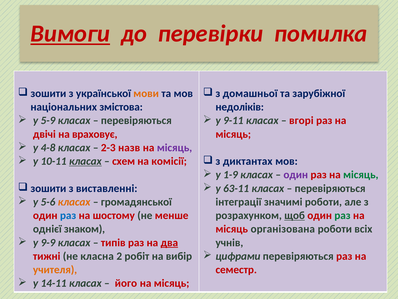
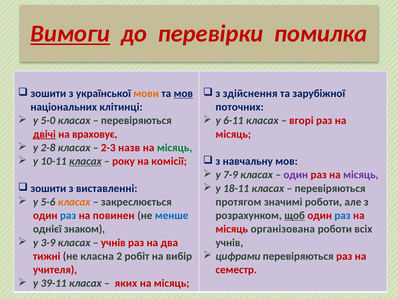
мов underline: none -> present (183, 93)
домашньої: домашньої -> здійснення (250, 93)
змістова: змістова -> клітинці (121, 107)
недоліків: недоліків -> поточних (240, 107)
5-9: 5-9 -> 5-0 (48, 120)
9-11: 9-11 -> 6-11 (233, 120)
двічі underline: none -> present (44, 134)
4-8: 4-8 -> 2-8 (48, 147)
місяць colour: purple -> green (175, 147)
схем: схем -> року (124, 161)
диктантах: диктантах -> навчальну (248, 161)
1-9: 1-9 -> 7-9 (231, 175)
місяць colour: green -> purple (361, 175)
63-11: 63-11 -> 18-11 (236, 188)
громадянської: громадянської -> закреслюється (136, 202)
інтеграції: інтеграції -> протягом (238, 202)
шостому: шостому -> повинен (114, 215)
менше colour: red -> blue (172, 215)
раз colour: green -> blue (342, 215)
9-9: 9-9 -> 3-9 (48, 242)
типів: типів -> учнів (113, 242)
два underline: present -> none (169, 242)
учителя colour: orange -> red (55, 269)
14-11: 14-11 -> 39-11 (54, 283)
його: його -> яких (126, 283)
